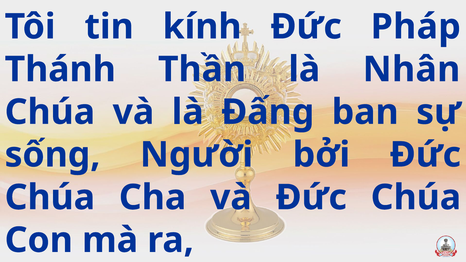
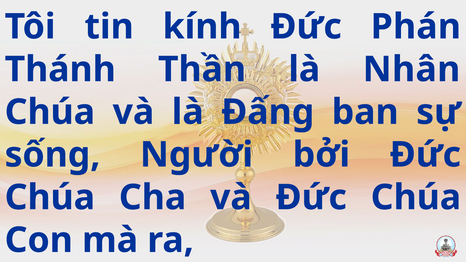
Pháp: Pháp -> Phán (416, 27)
